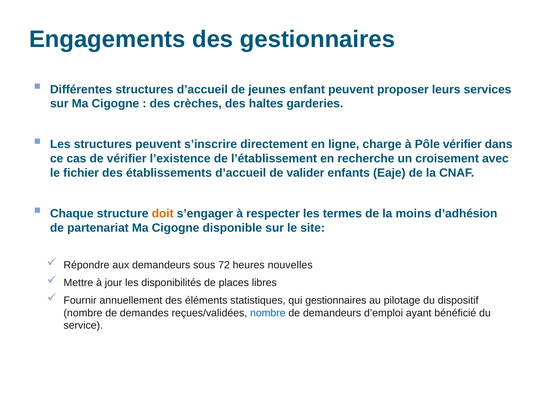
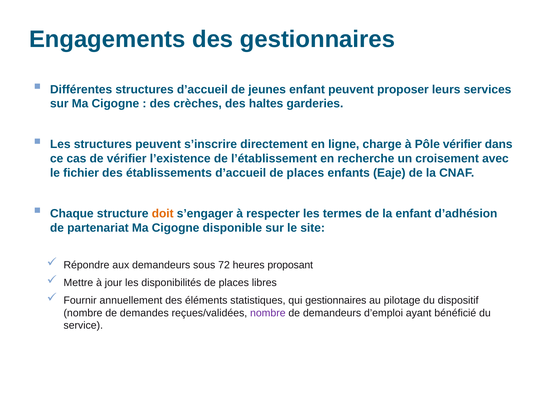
d’accueil de valider: valider -> places (305, 173)
la moins: moins -> enfant (413, 213)
nouvelles: nouvelles -> proposant (290, 265)
nombre colour: blue -> purple (268, 313)
